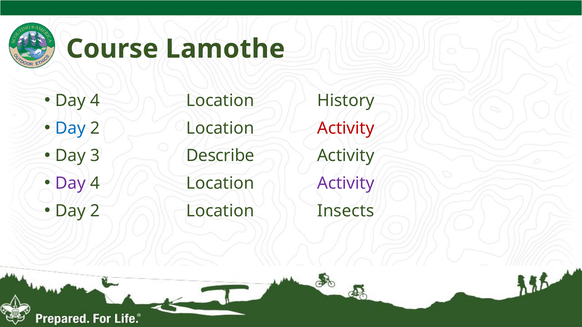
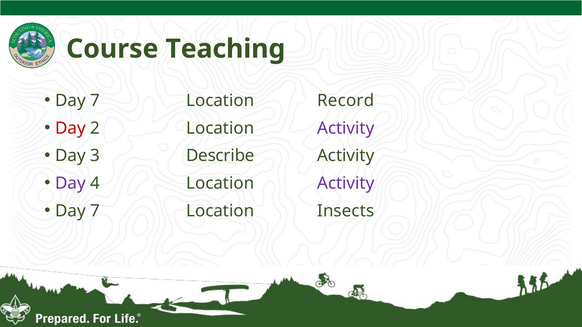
Lamothe: Lamothe -> Teaching (225, 49)
4: 4 -> 7 (95, 101)
History: History -> Record (346, 101)
Day colour: blue -> red (71, 128)
Activity colour: red -> purple (346, 128)
2: 2 -> 7 (95, 211)
